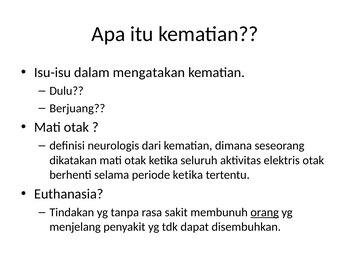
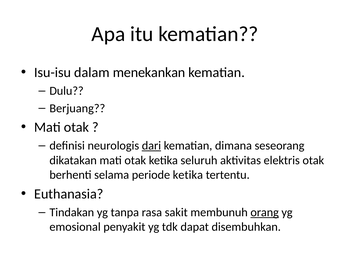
mengatakan: mengatakan -> menekankan (149, 72)
dari underline: none -> present (151, 145)
menjelang: menjelang -> emosional (75, 227)
